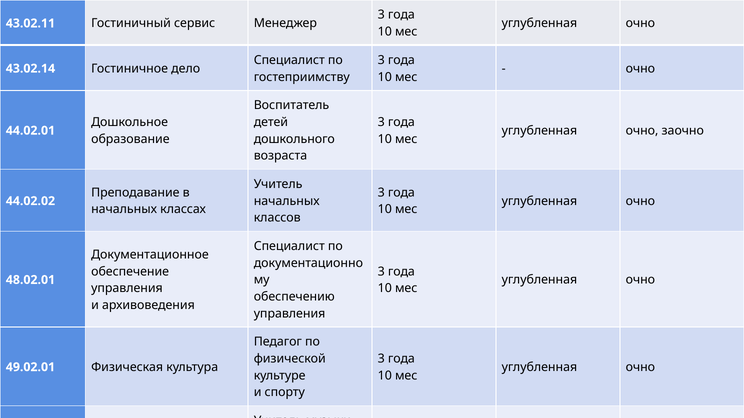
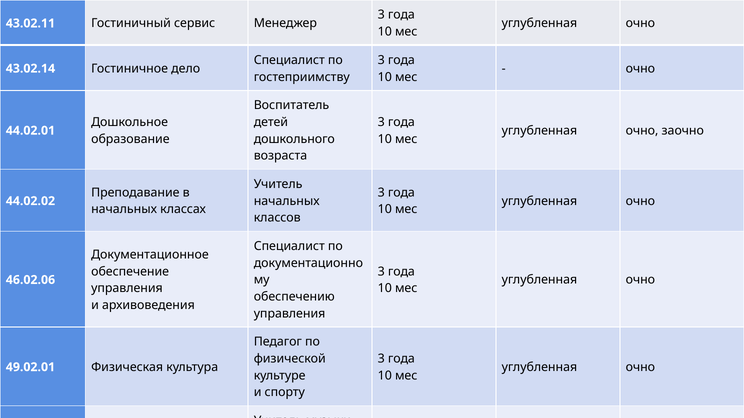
48.02.01: 48.02.01 -> 46.02.06 (30, 280)
